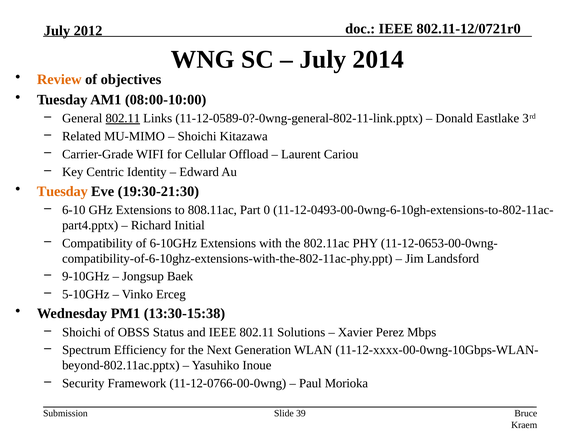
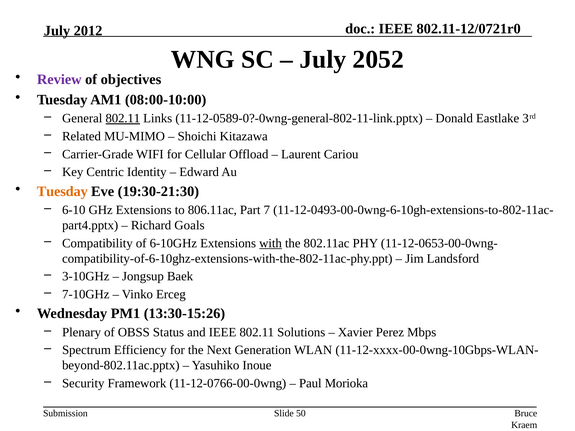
2014: 2014 -> 2052 (378, 59)
Review colour: orange -> purple (59, 80)
808.11ac: 808.11ac -> 806.11ac (212, 210)
0: 0 -> 7 (267, 210)
Initial: Initial -> Goals (190, 225)
with underline: none -> present (271, 243)
9-10GHz: 9-10GHz -> 3-10GHz (86, 277)
5-10GHz: 5-10GHz -> 7-10GHz (86, 294)
13:30-15:38: 13:30-15:38 -> 13:30-15:26 (184, 314)
Shoichi: Shoichi -> Plenary (82, 332)
39: 39 -> 50 (301, 414)
